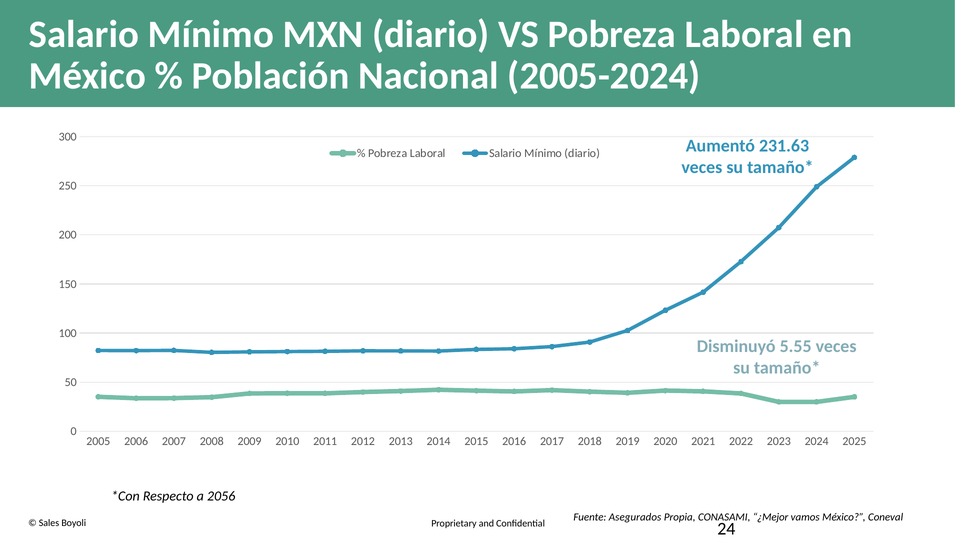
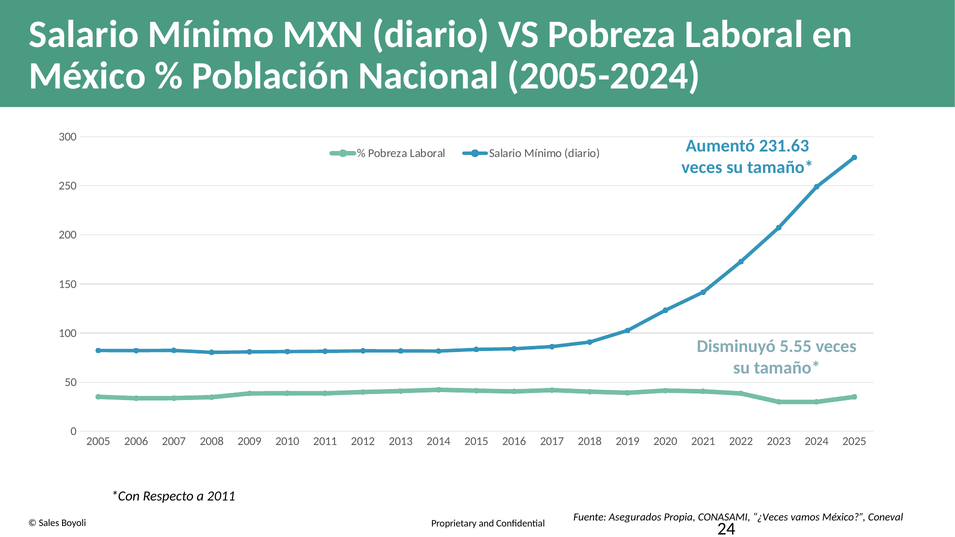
a 2056: 2056 -> 2011 (221, 496)
¿Mejor: ¿Mejor -> ¿Veces (770, 518)
